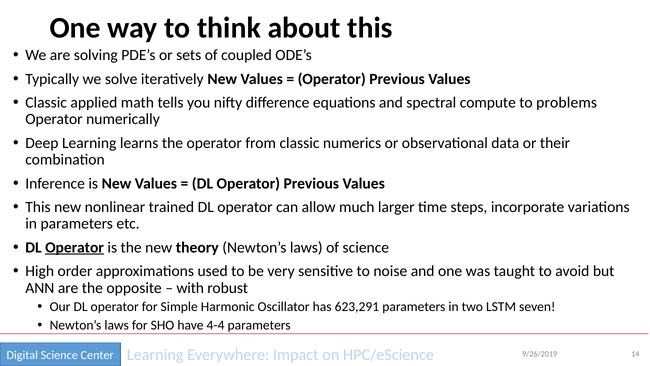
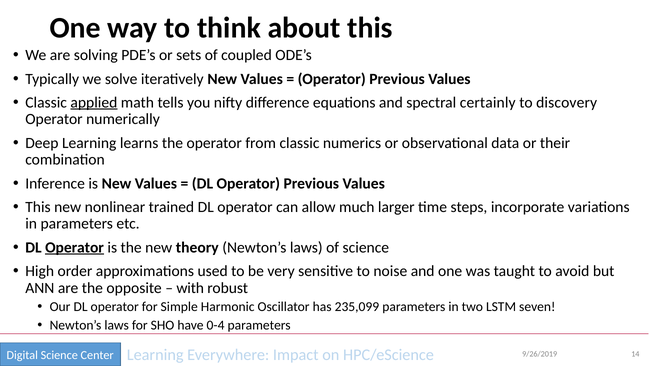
applied underline: none -> present (94, 102)
compute: compute -> certainly (488, 102)
problems: problems -> discovery (567, 102)
623,291: 623,291 -> 235,099 (357, 307)
4-4: 4-4 -> 0-4 (216, 325)
